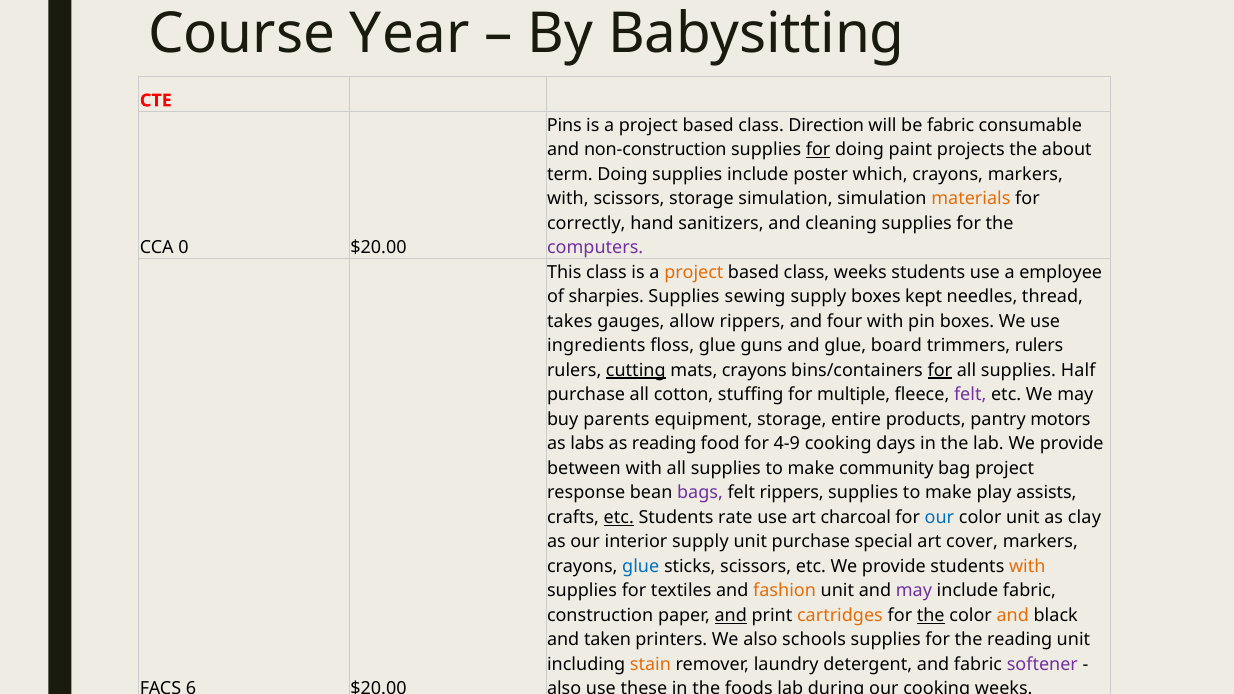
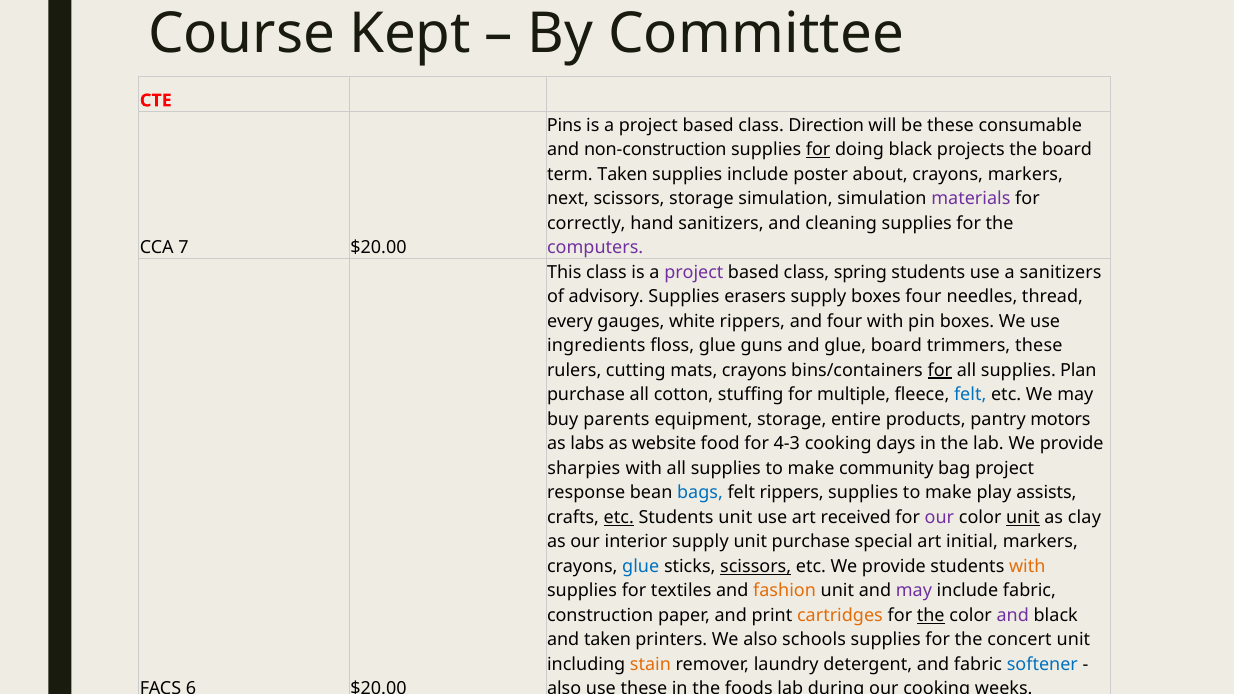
Year: Year -> Kept (410, 34)
Babysitting: Babysitting -> Committee (756, 34)
be fabric: fabric -> these (951, 125)
doing paint: paint -> black (911, 150)
the about: about -> board (1067, 150)
term Doing: Doing -> Taken (623, 174)
which: which -> about (880, 174)
with: with -> next (568, 199)
materials colour: orange -> purple (971, 199)
0: 0 -> 7 (184, 248)
project colour: orange -> purple (694, 272)
class weeks: weeks -> spring (860, 272)
a employee: employee -> sanitizers (1061, 272)
sharpies: sharpies -> advisory (606, 297)
sewing: sewing -> erasers (755, 297)
boxes kept: kept -> four (923, 297)
takes: takes -> every (570, 321)
allow: allow -> white (692, 321)
trimmers rulers: rulers -> these (1039, 346)
cutting underline: present -> none (636, 370)
Half: Half -> Plan (1078, 370)
felt colour: purple -> blue (970, 395)
as reading: reading -> website (664, 444)
4-9: 4-9 -> 4-3 (787, 444)
between: between -> sharpies (584, 468)
bags colour: purple -> blue (700, 493)
Students rate: rate -> unit (735, 517)
charcoal: charcoal -> received (856, 517)
our colour: blue -> purple (939, 517)
unit underline: none -> present (1023, 517)
cover: cover -> initial (972, 542)
scissors underline: none -> present (756, 567)
and underline: present -> none (731, 616)
and colour: orange -> purple (1013, 616)
the reading: reading -> concert (1020, 640)
softener colour: purple -> blue (1042, 665)
